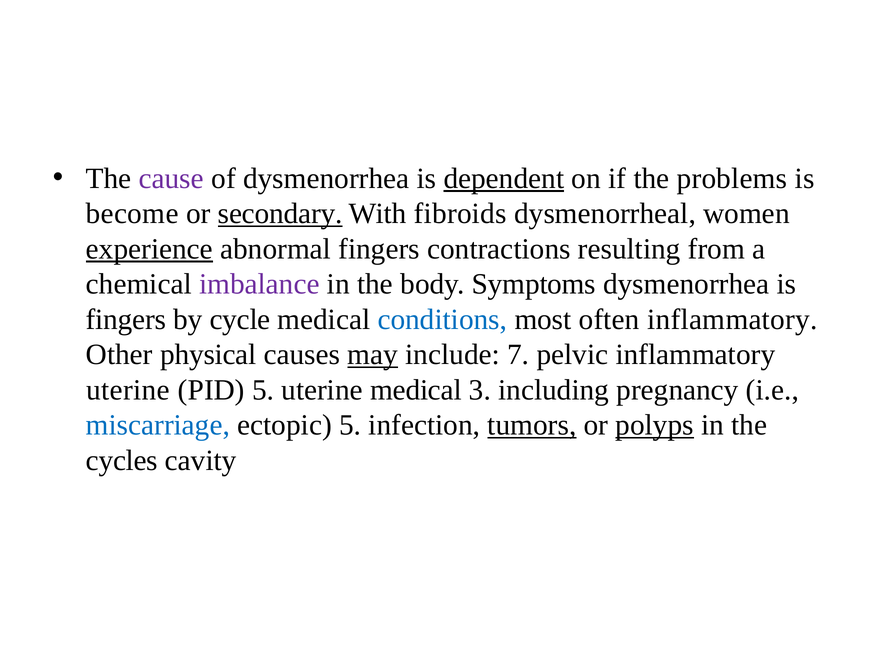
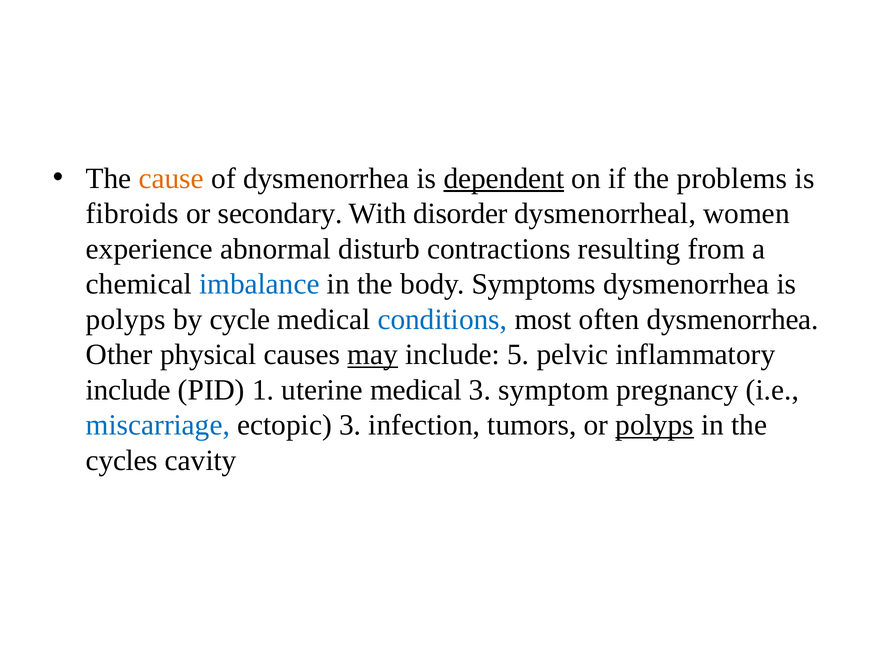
cause colour: purple -> orange (171, 178)
become: become -> fibroids (132, 214)
secondary underline: present -> none (280, 214)
fibroids: fibroids -> disorder (461, 214)
experience underline: present -> none (149, 249)
abnormal fingers: fingers -> disturb (379, 249)
imbalance colour: purple -> blue (259, 284)
fingers: fingers -> polyps (126, 319)
often inflammatory: inflammatory -> dysmenorrhea (733, 319)
7: 7 -> 5 (518, 354)
uterine: uterine -> include (128, 390)
PID 5: 5 -> 1 (263, 390)
including: including -> symptom (554, 390)
ectopic 5: 5 -> 3 (350, 425)
tumors underline: present -> none (532, 425)
